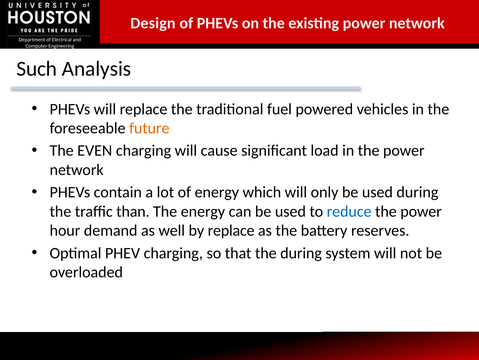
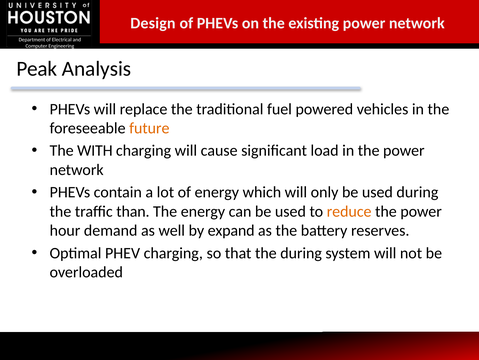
Such: Such -> Peak (37, 69)
EVEN: EVEN -> WITH (95, 150)
reduce colour: blue -> orange (349, 211)
by replace: replace -> expand (231, 230)
